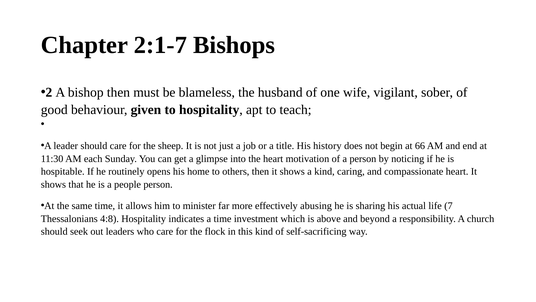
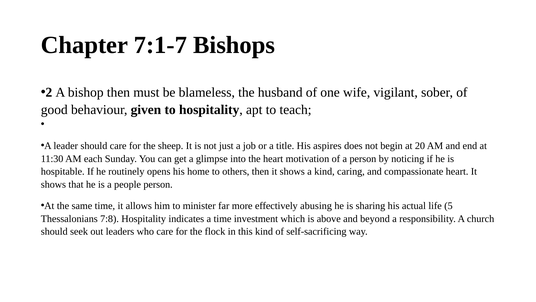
2:1-7: 2:1-7 -> 7:1-7 (160, 45)
history: history -> aspires (327, 146)
66: 66 -> 20 (420, 146)
7: 7 -> 5 (448, 205)
4:8: 4:8 -> 7:8 (110, 218)
